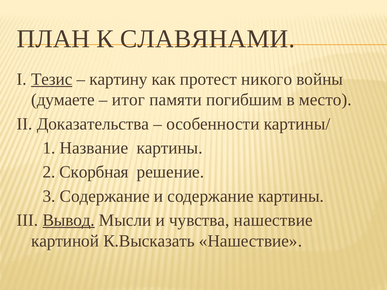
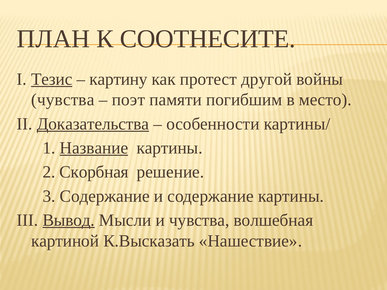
СЛАВЯНАМИ: СЛАВЯНАМИ -> СООТНЕСИТЕ (208, 39)
никого: никого -> другой (267, 79)
думаете: думаете -> чувства (63, 100)
итог: итог -> поэт (128, 100)
Доказательства underline: none -> present (93, 124)
Название underline: none -> present (94, 148)
чувства нашествие: нашествие -> волшебная (273, 220)
